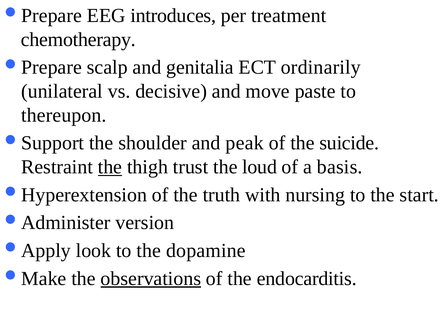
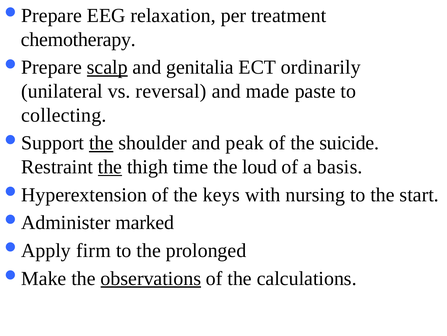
introduces: introduces -> relaxation (173, 16)
scalp underline: none -> present (107, 67)
decisive: decisive -> reversal (171, 91)
move: move -> made (268, 91)
thereupon: thereupon -> collecting (64, 115)
the underline: none -> present (101, 143)
trust: trust -> time (191, 167)
truth: truth -> keys (221, 194)
version: version -> marked (145, 222)
look: look -> firm (93, 250)
dopamine: dopamine -> prolonged (206, 250)
endocarditis: endocarditis -> calculations (307, 278)
